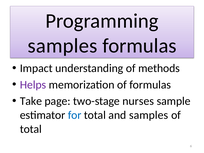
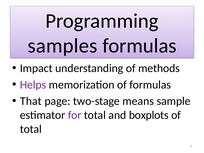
Take: Take -> That (31, 101)
nurses: nurses -> means (138, 101)
for colour: blue -> purple (75, 115)
and samples: samples -> boxplots (149, 115)
